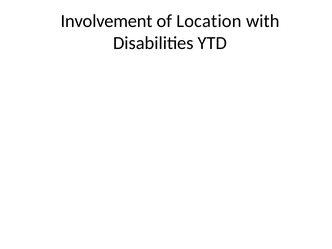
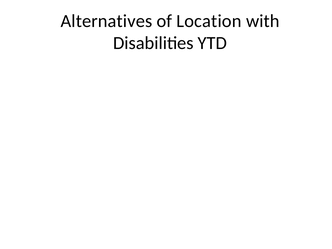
Involvement: Involvement -> Alternatives (106, 21)
